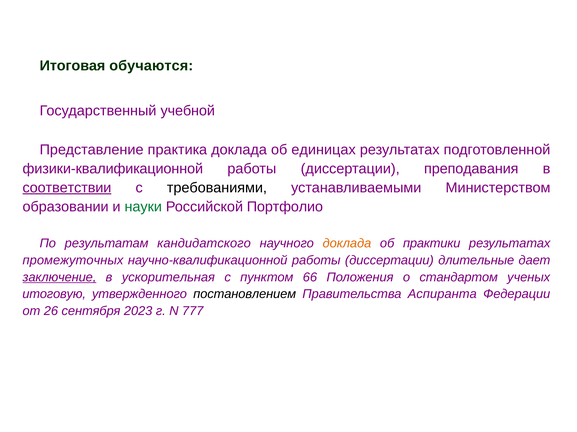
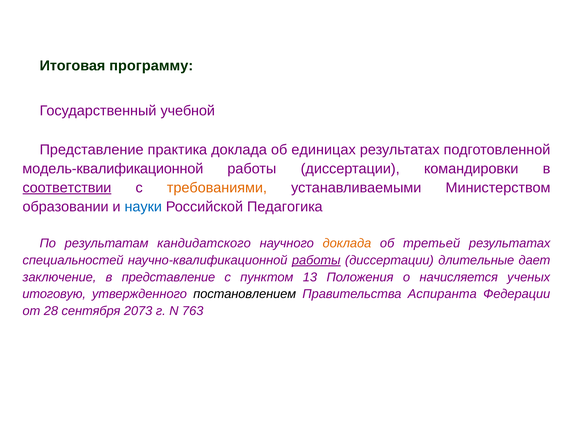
обучаются: обучаются -> программу (151, 66)
физики-квалификационной: физики-квалификационной -> модель-квалификационной (113, 169)
преподавания: преподавания -> командировки (471, 169)
требованиями colour: black -> orange (217, 188)
науки colour: green -> blue (143, 207)
Портфолио: Портфолио -> Педагогика (285, 207)
практики: практики -> третьей (432, 244)
промежуточных: промежуточных -> специальностей (73, 261)
работы underline: none -> present (316, 261)
заключение underline: present -> none (59, 278)
в ускорительная: ускорительная -> представление (168, 278)
66: 66 -> 13 (310, 278)
стандартом: стандартом -> начисляется (459, 278)
26: 26 -> 28 (51, 311)
2023: 2023 -> 2073 (138, 311)
777: 777 -> 763 (193, 311)
